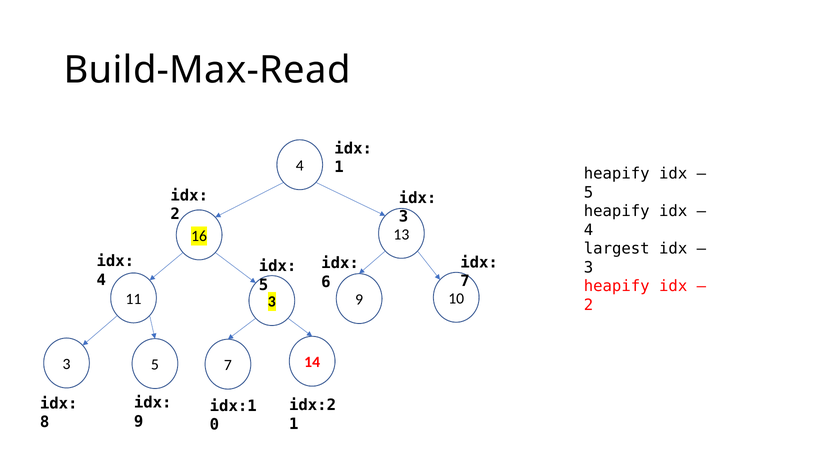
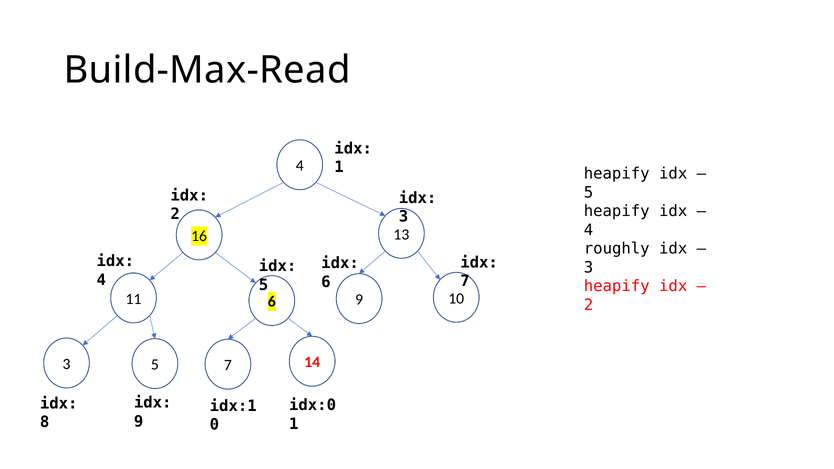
largest: largest -> roughly (617, 249)
11 3: 3 -> 6 (272, 302)
idx:2: idx:2 -> idx:0 (313, 405)
